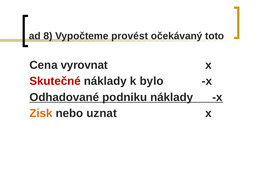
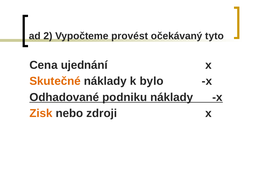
8: 8 -> 2 (48, 36)
toto: toto -> tyto (215, 36)
vyrovnat: vyrovnat -> ujednání (84, 65)
Skutečné colour: red -> orange (55, 81)
uznat: uznat -> zdroji (102, 113)
